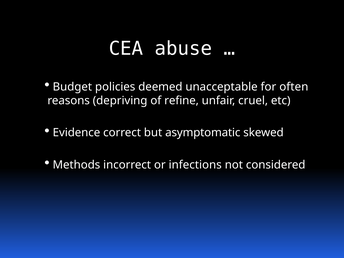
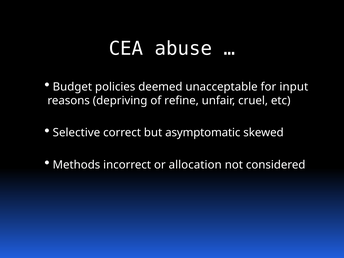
often: often -> input (294, 87)
Evidence: Evidence -> Selective (76, 133)
infections: infections -> allocation (195, 165)
